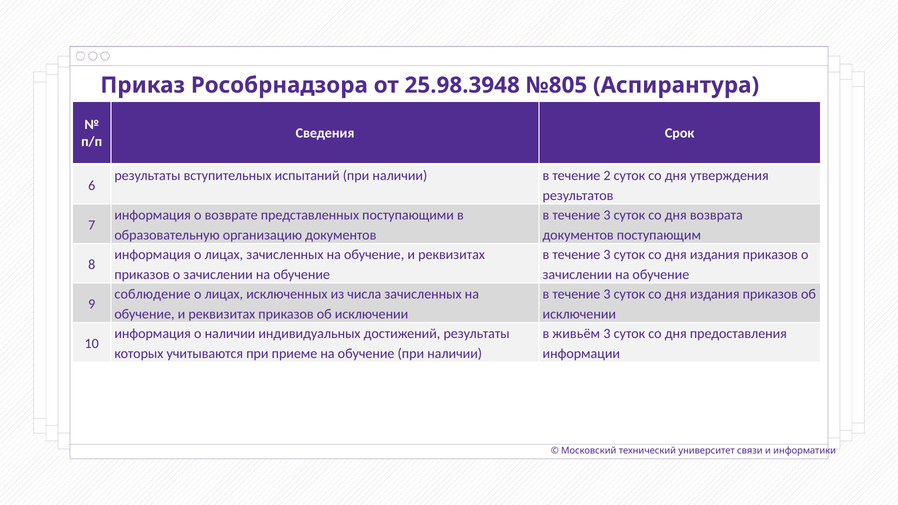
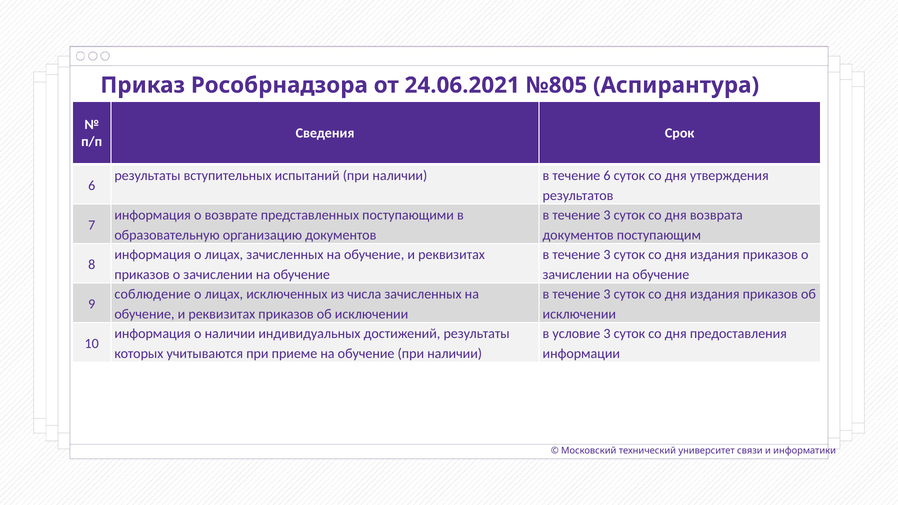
25.98.3948: 25.98.3948 -> 24.06.2021 (462, 85)
течение 2: 2 -> 6 (607, 176)
живьём: живьём -> условие (576, 334)
